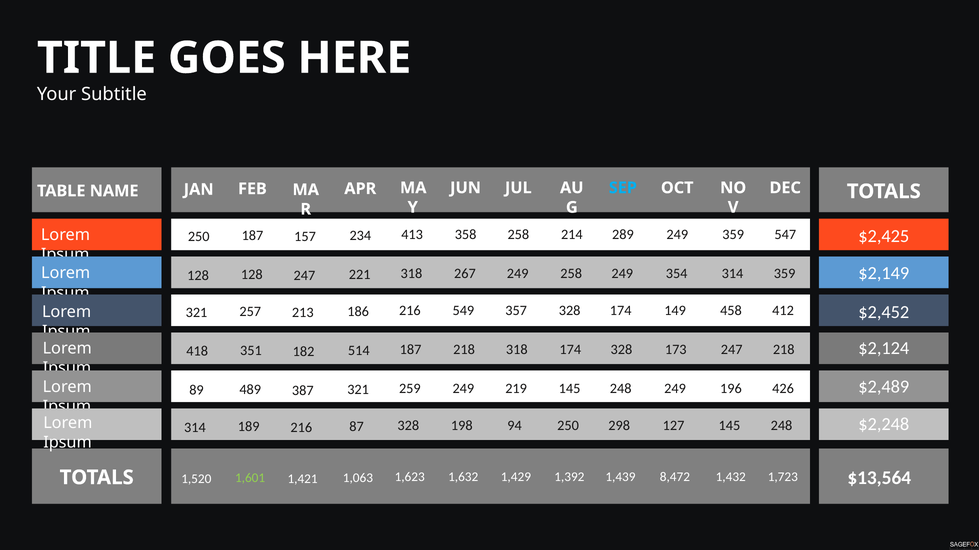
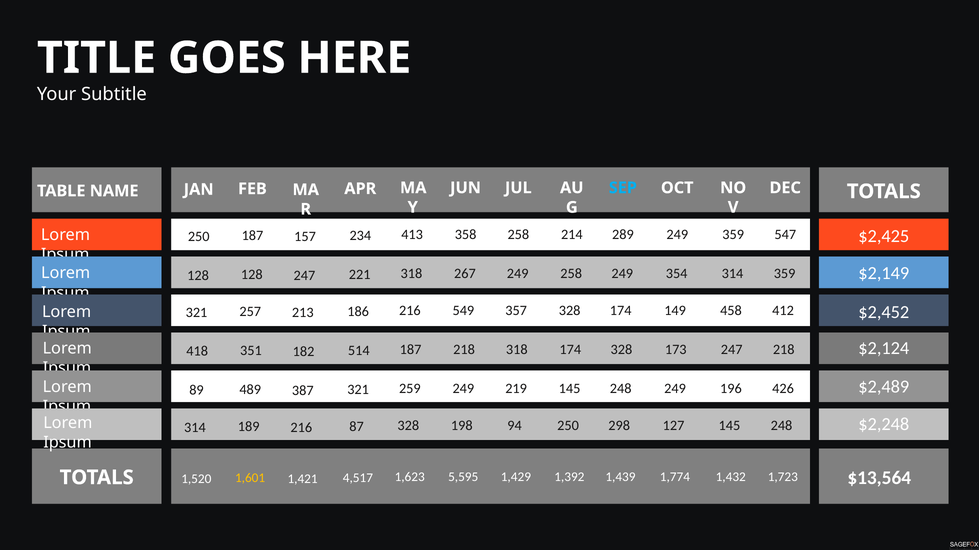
1,632: 1,632 -> 5,595 (463, 478)
8,472: 8,472 -> 1,774 (675, 478)
1,063: 1,063 -> 4,517 (358, 479)
1,601 colour: light green -> yellow (250, 479)
